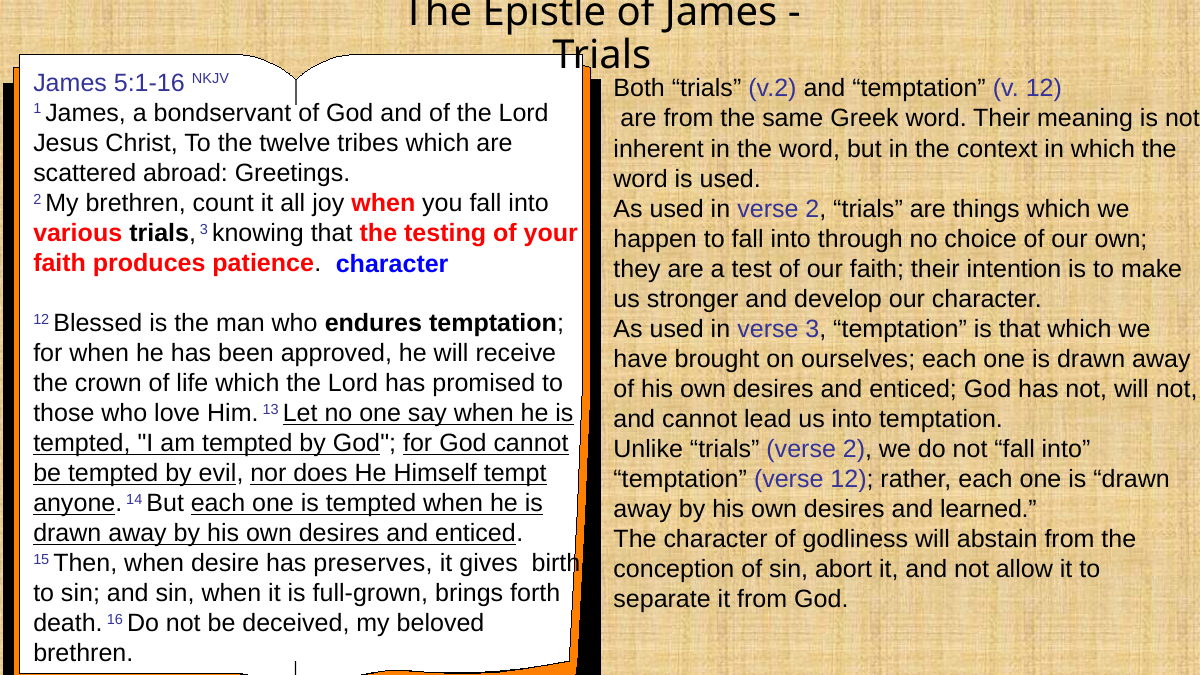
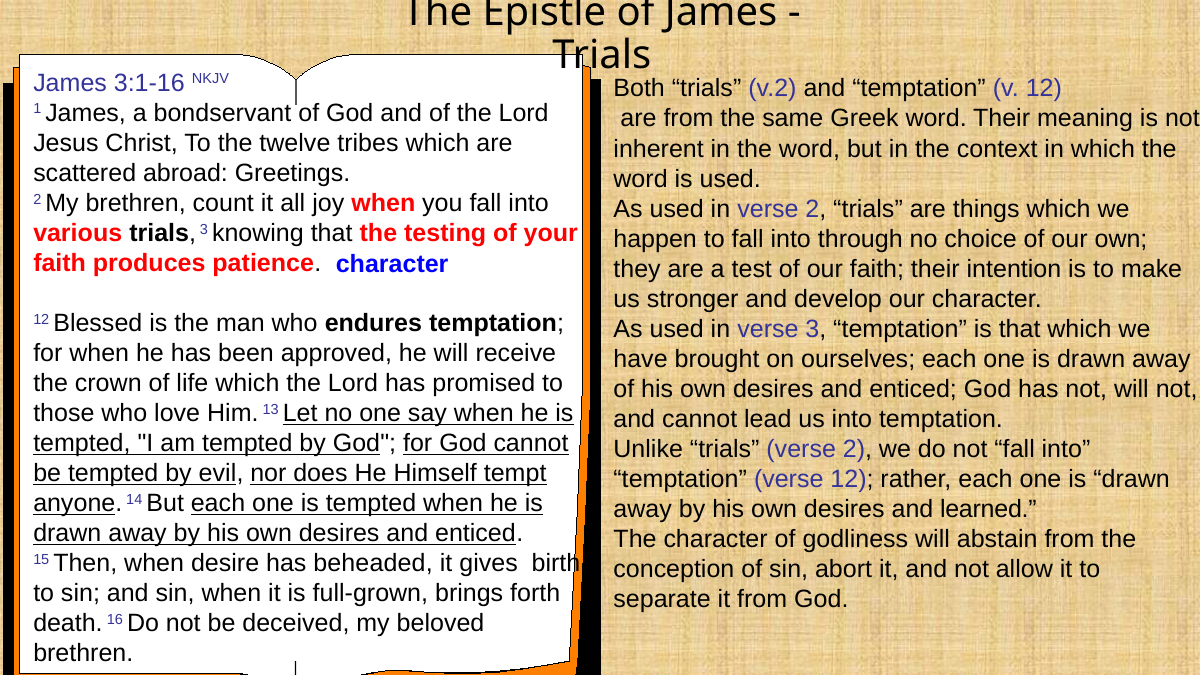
5:1-16: 5:1-16 -> 3:1-16 (149, 83)
preserves: preserves -> beheaded (373, 563)
